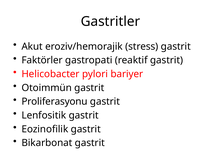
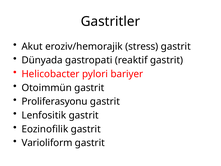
Faktörler: Faktörler -> Dünyada (42, 60)
Bikarbonat: Bikarbonat -> Varioliform (47, 143)
